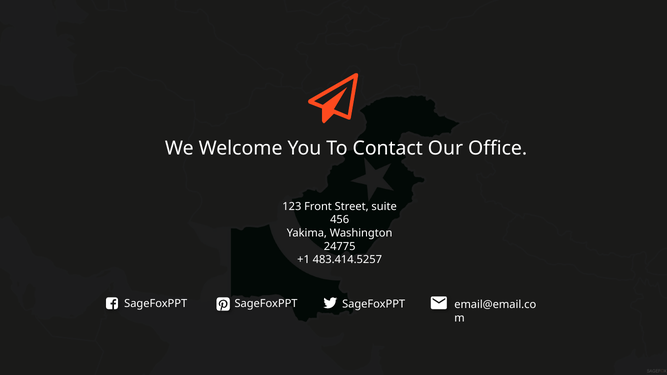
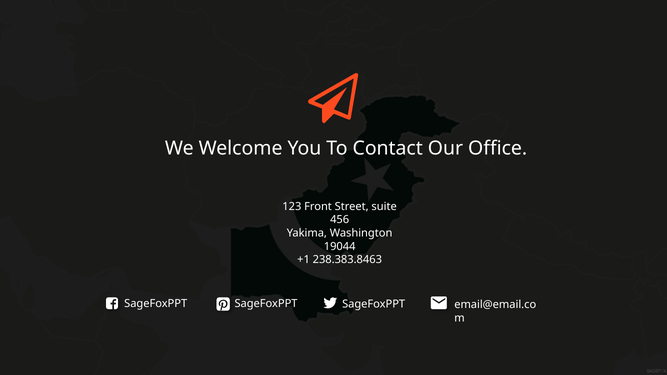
24775: 24775 -> 19044 (340, 247)
483.414.5257: 483.414.5257 -> 238.383.8463 (347, 260)
